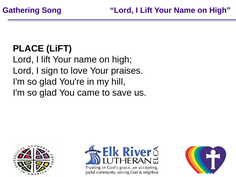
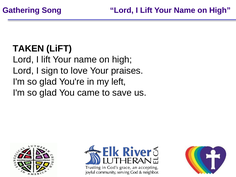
PLACE: PLACE -> TAKEN (28, 49)
hill: hill -> left (119, 82)
